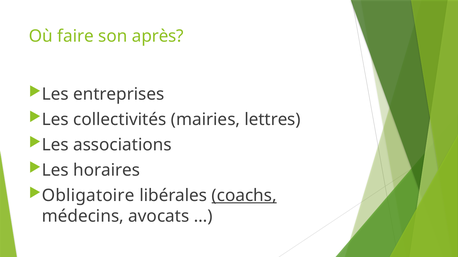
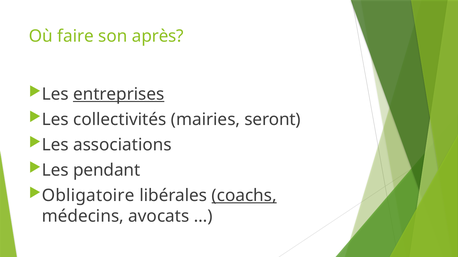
entreprises underline: none -> present (119, 94)
lettres: lettres -> seront (273, 120)
horaires: horaires -> pendant (107, 171)
